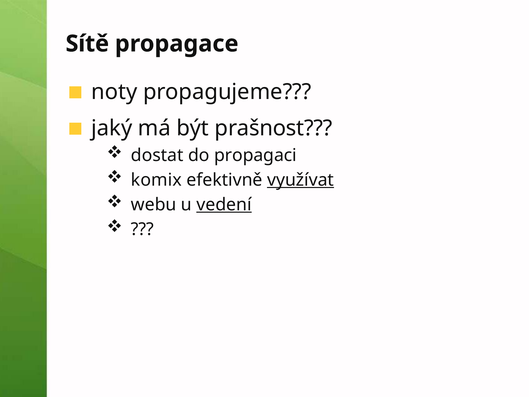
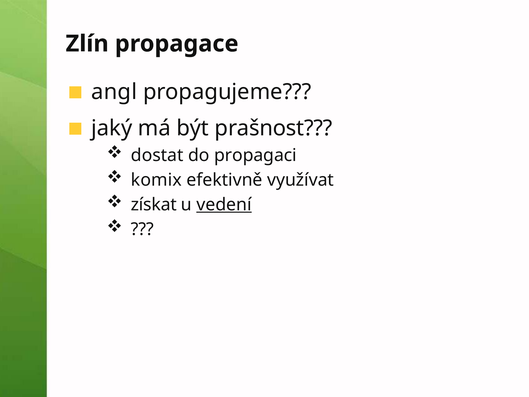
Sítě: Sítě -> Zlín (87, 44)
noty: noty -> angl (114, 92)
využívat underline: present -> none (301, 180)
webu: webu -> získat (154, 204)
